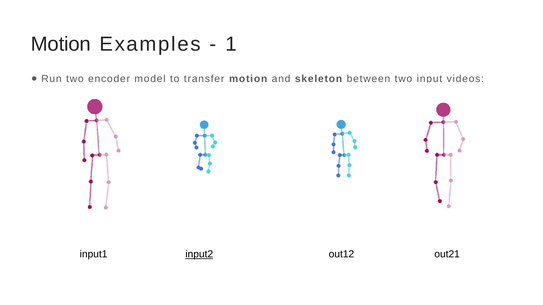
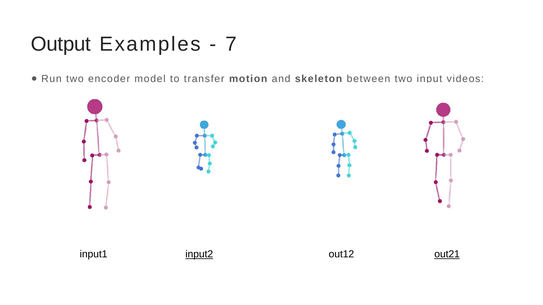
Motion: Motion -> Output (61, 44)
1: 1 -> 7 (231, 44)
out21 underline: none -> present (447, 255)
